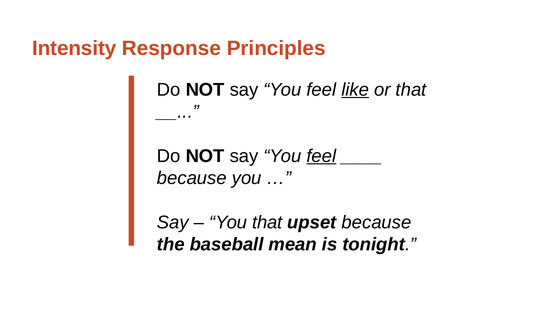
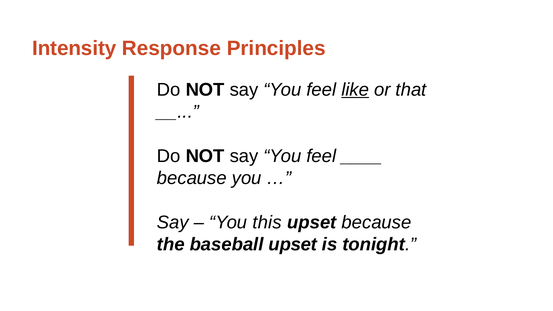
feel underline: present -> none (321, 156)
You that: that -> this (267, 222)
baseball mean: mean -> upset (293, 245)
